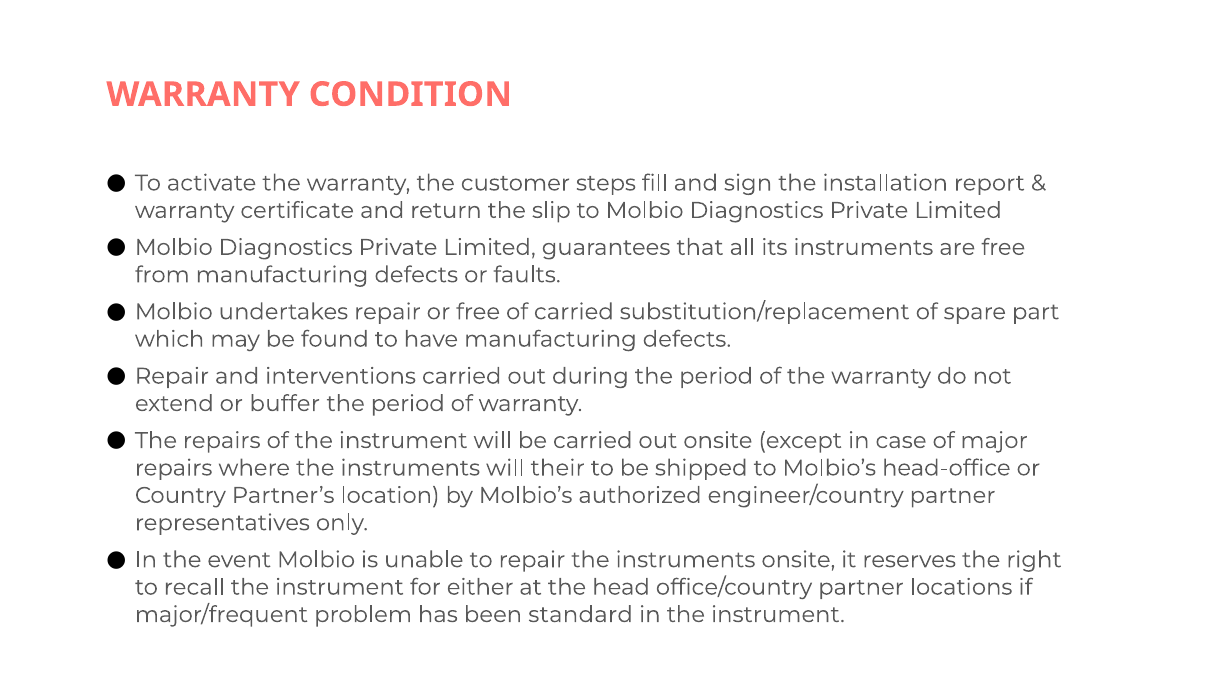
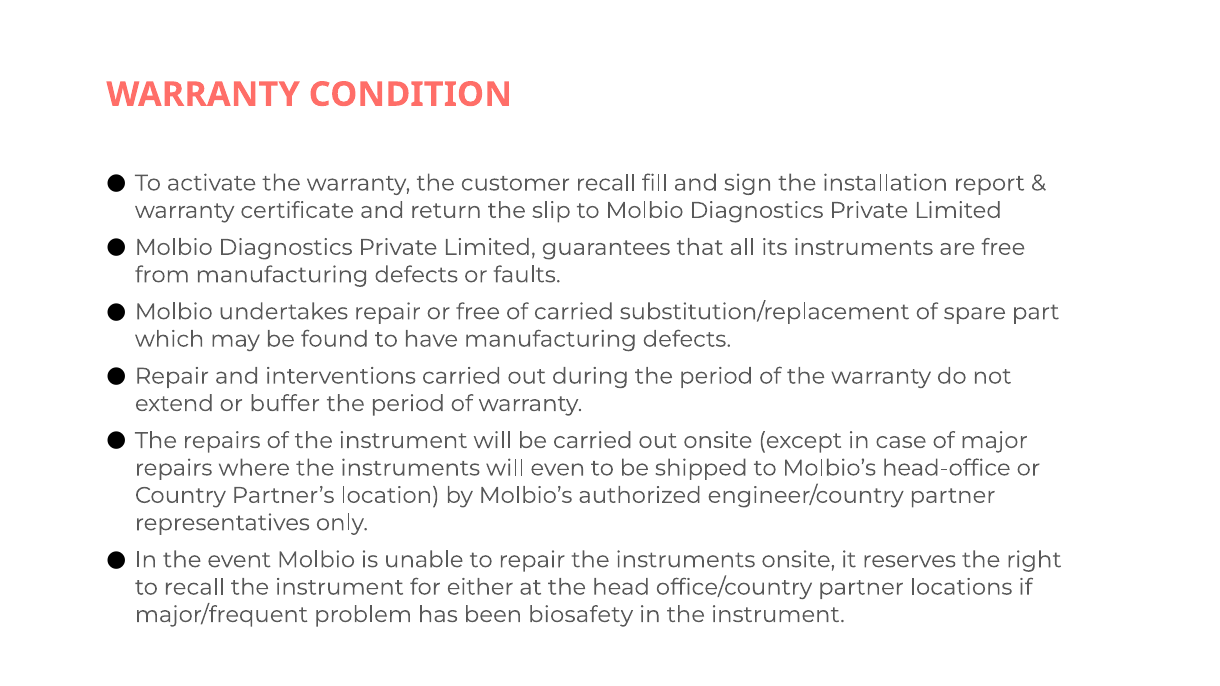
customer steps: steps -> recall (606, 183)
their: their -> even (558, 468)
standard: standard -> biosafety (581, 615)
